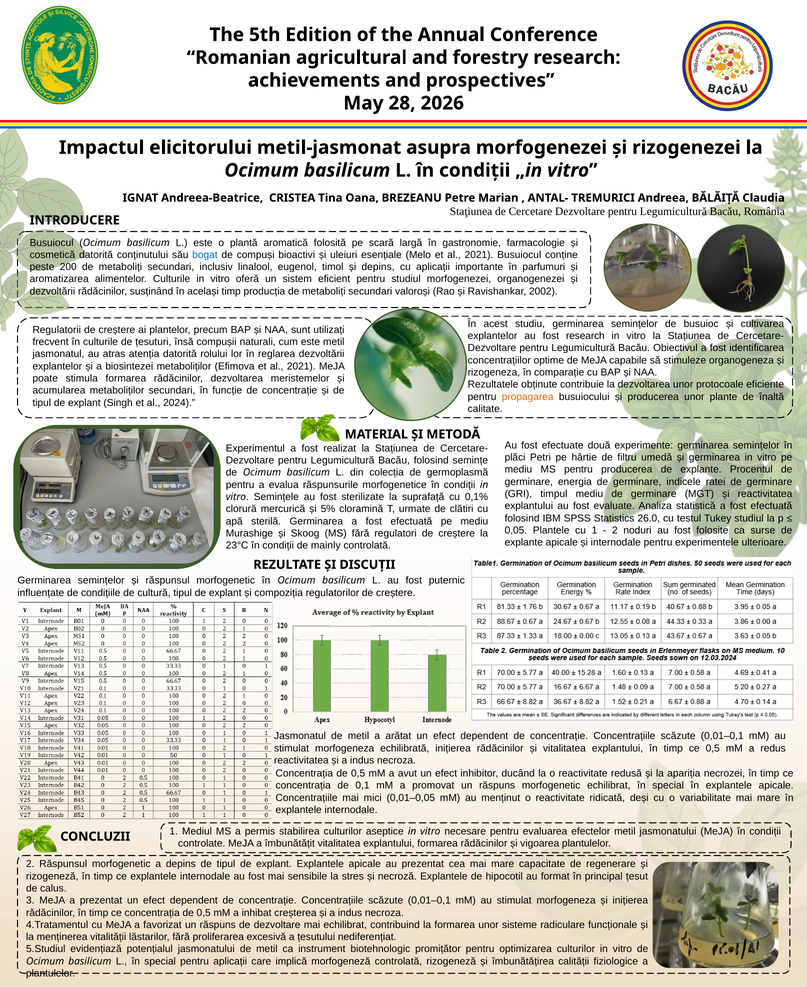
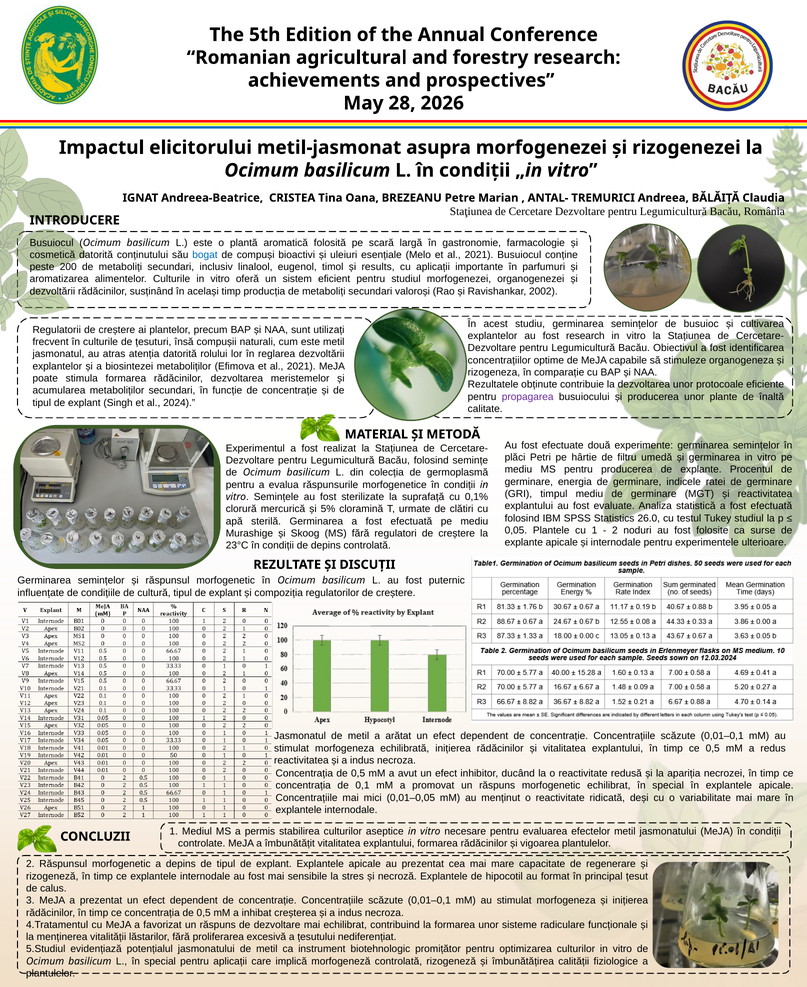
și depins: depins -> results (378, 267)
propagarea colour: orange -> purple (528, 397)
de mainly: mainly -> depins (326, 545)
